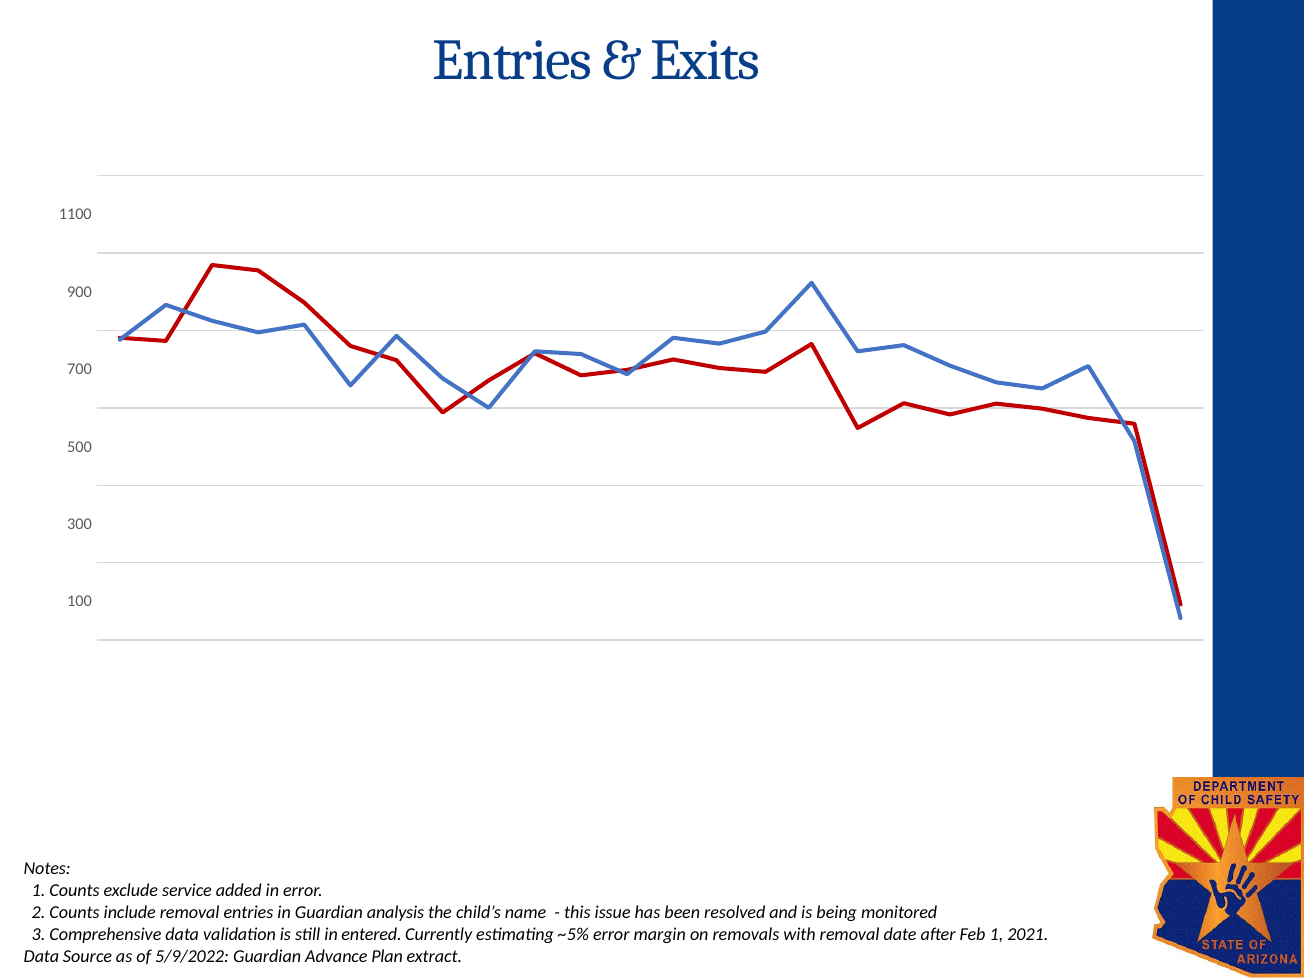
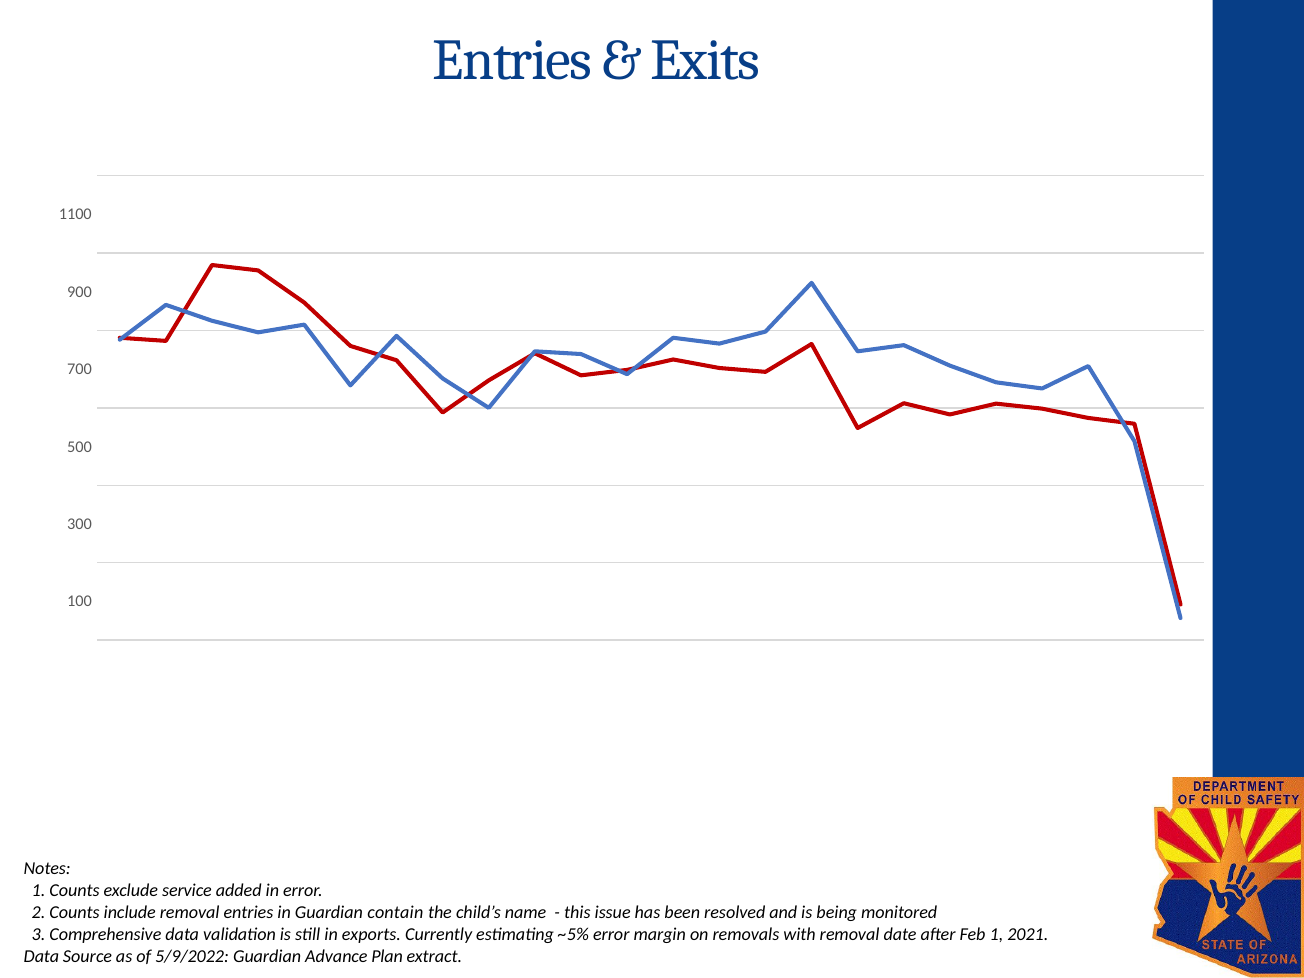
analysis: analysis -> contain (395, 913)
entered: entered -> exports (371, 934)
